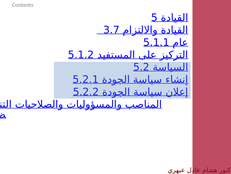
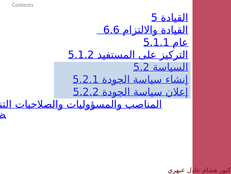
3.7: 3.7 -> 6.6 (111, 30)
